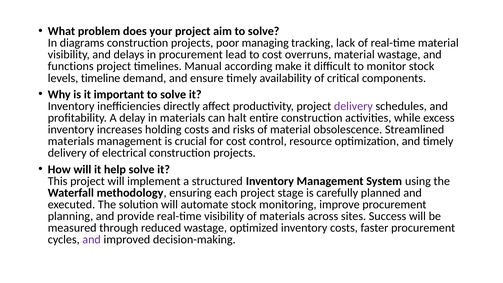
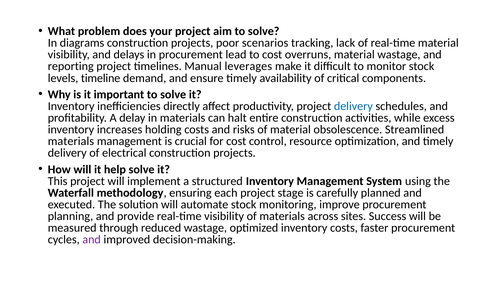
managing: managing -> scenarios (265, 43)
functions: functions -> reporting (71, 66)
according: according -> leverages (248, 66)
delivery colour: purple -> blue (353, 106)
